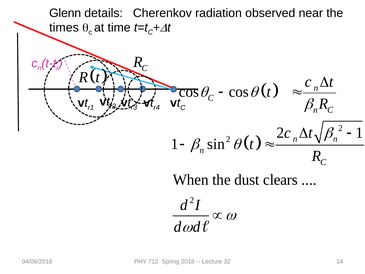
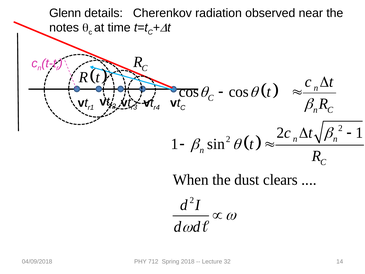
times: times -> notes (64, 28)
